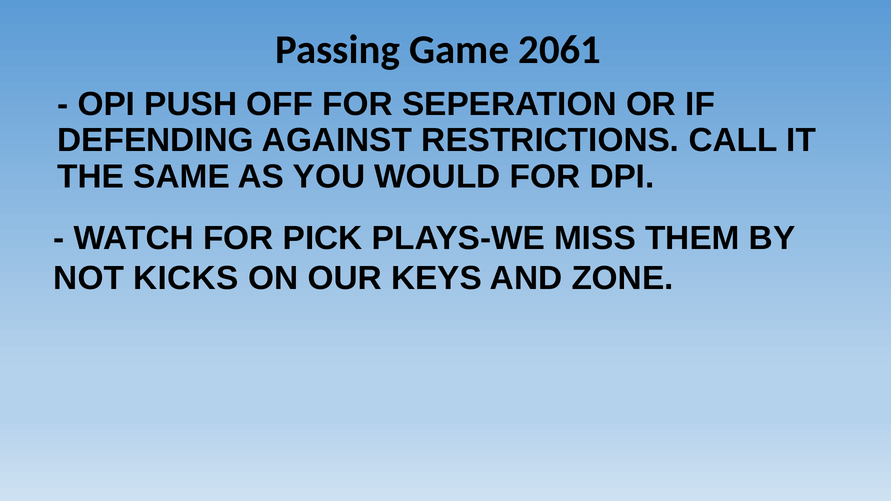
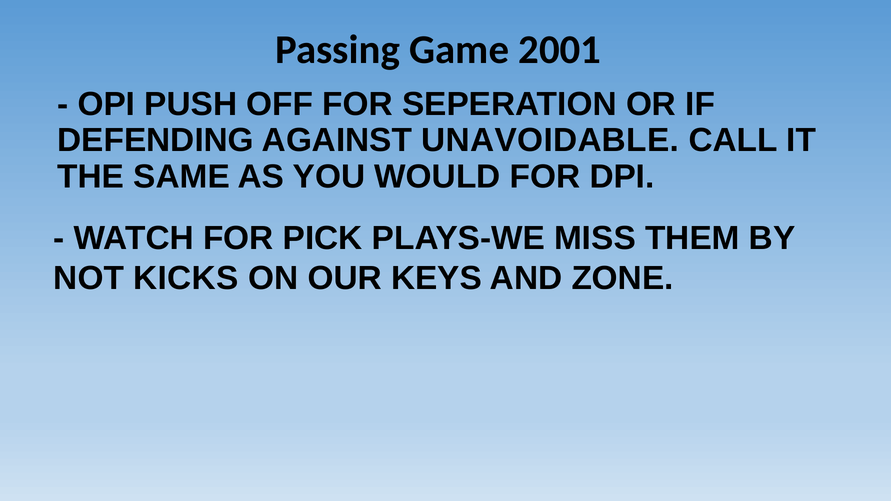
2061: 2061 -> 2001 (560, 50)
RESTRICTIONS: RESTRICTIONS -> UNAVOIDABLE (550, 140)
